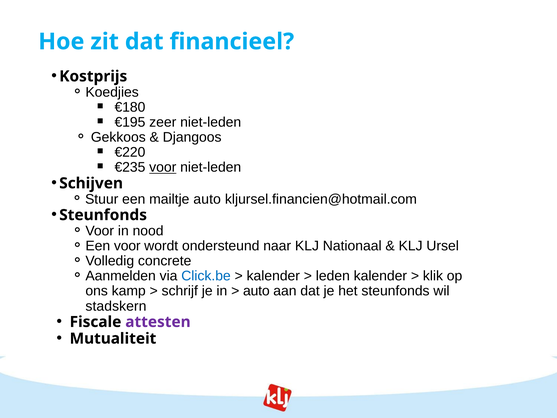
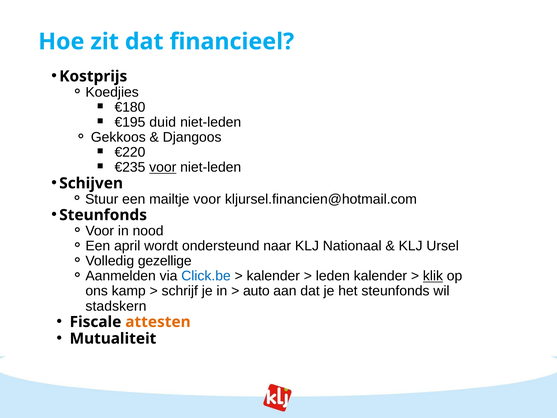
zeer: zeer -> duid (163, 122)
mailtje auto: auto -> voor (207, 199)
voor: voor -> april (127, 246)
concrete: concrete -> gezellige (165, 261)
klik underline: none -> present (433, 276)
attesten colour: purple -> orange (158, 322)
